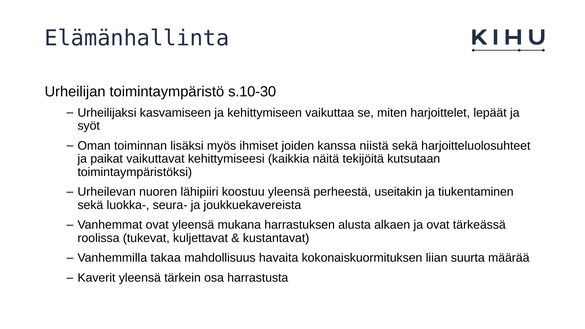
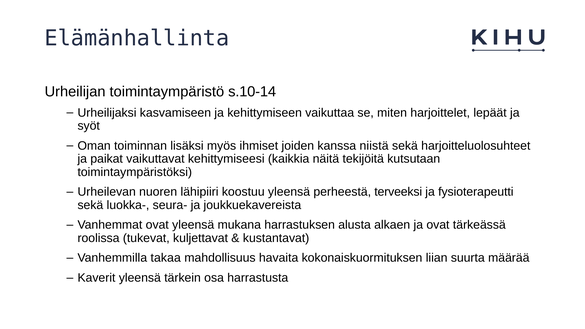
s.10-30: s.10-30 -> s.10-14 (252, 92)
useitakin: useitakin -> terveeksi (398, 192)
tiukentaminen: tiukentaminen -> fysioterapeutti (476, 192)
